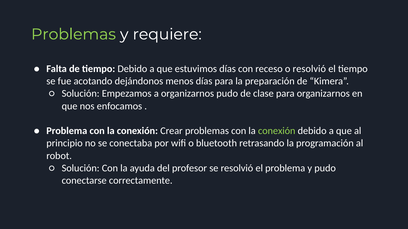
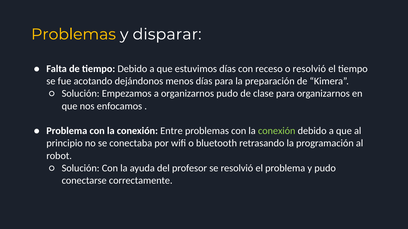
Problemas colour: light green -> yellow (74, 34)
requiere: requiere -> disparar (167, 34)
Crear: Crear -> Entre (171, 131)
